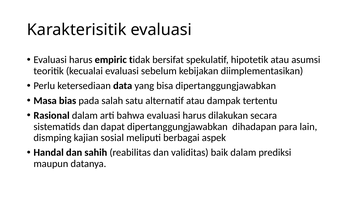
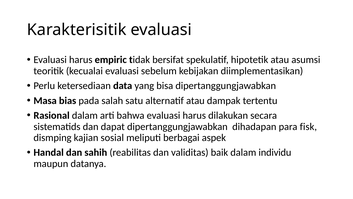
lain: lain -> fisk (308, 126)
prediksi: prediksi -> individu (275, 152)
